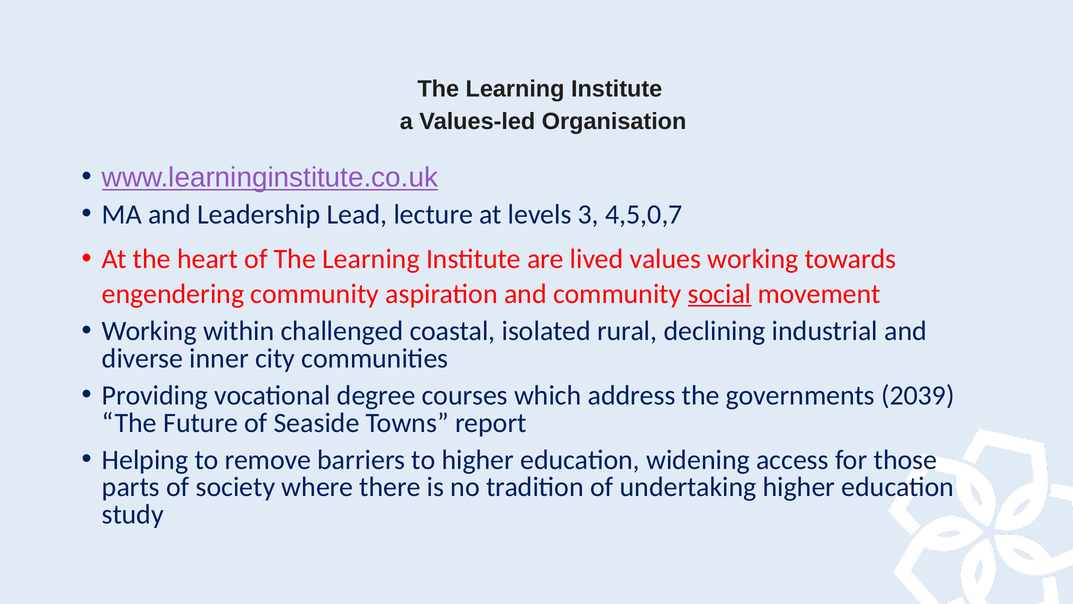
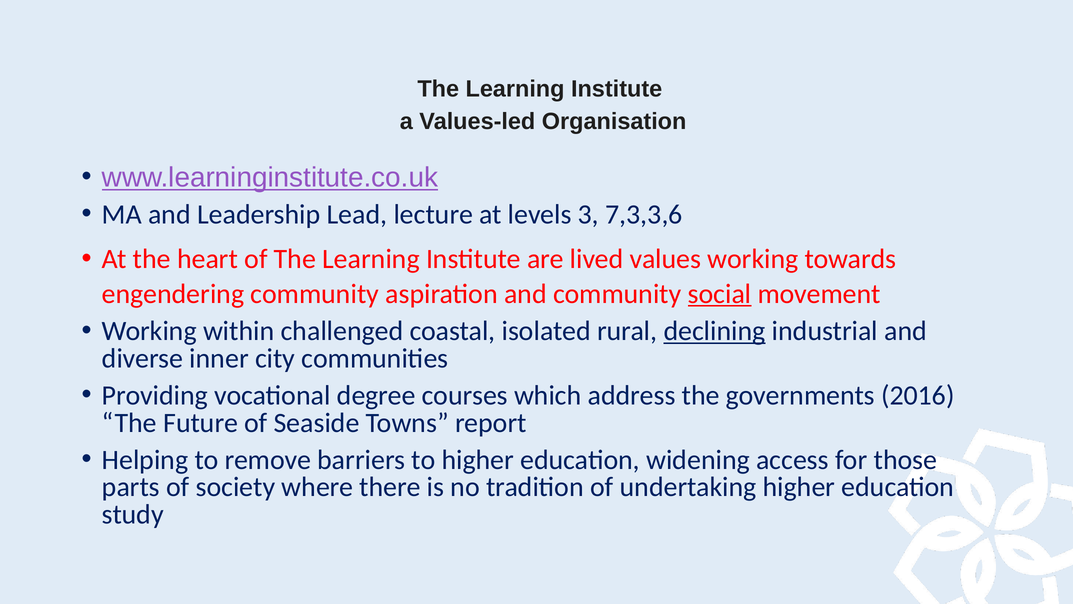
4,5,0,7: 4,5,0,7 -> 7,3,3,6 (644, 214)
declining underline: none -> present (715, 331)
2039: 2039 -> 2016 (918, 395)
